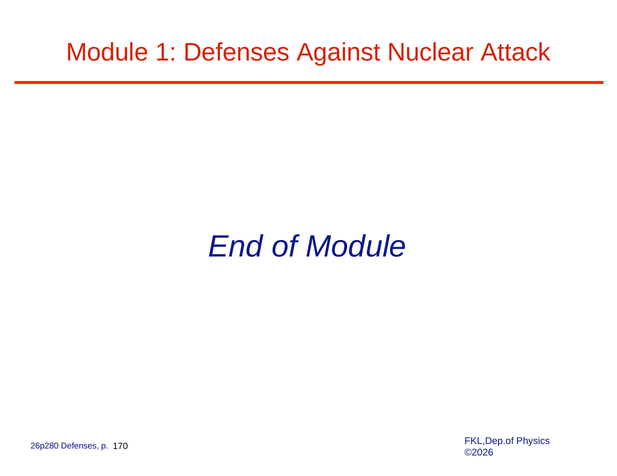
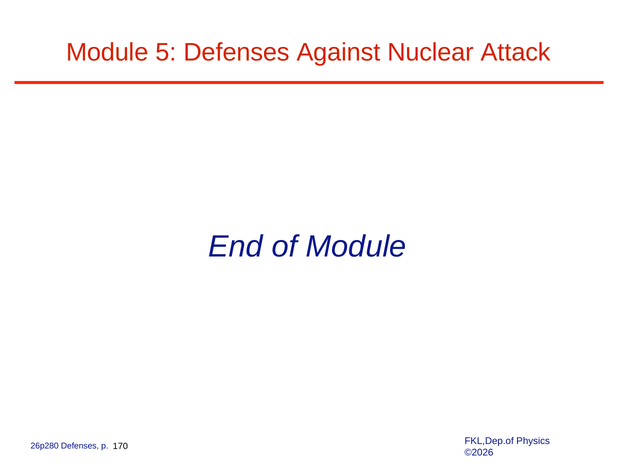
1: 1 -> 5 (166, 52)
